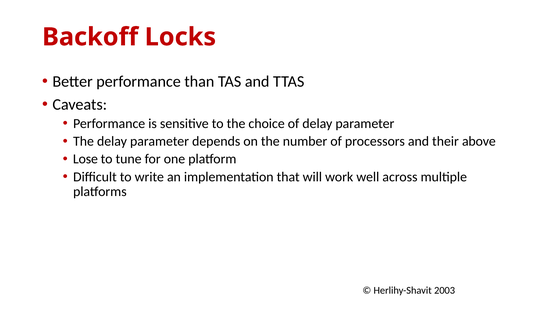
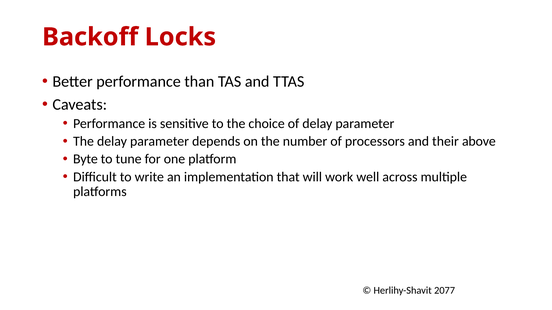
Lose: Lose -> Byte (85, 159)
2003: 2003 -> 2077 (445, 291)
